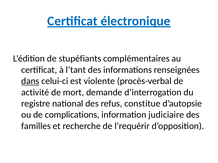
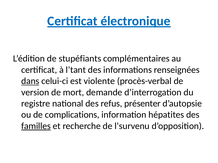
activité: activité -> version (35, 93)
constitue: constitue -> présenter (142, 104)
judiciaire: judiciaire -> hépatites (166, 115)
familles underline: none -> present (36, 126)
l’requérir: l’requérir -> l’survenu (132, 126)
